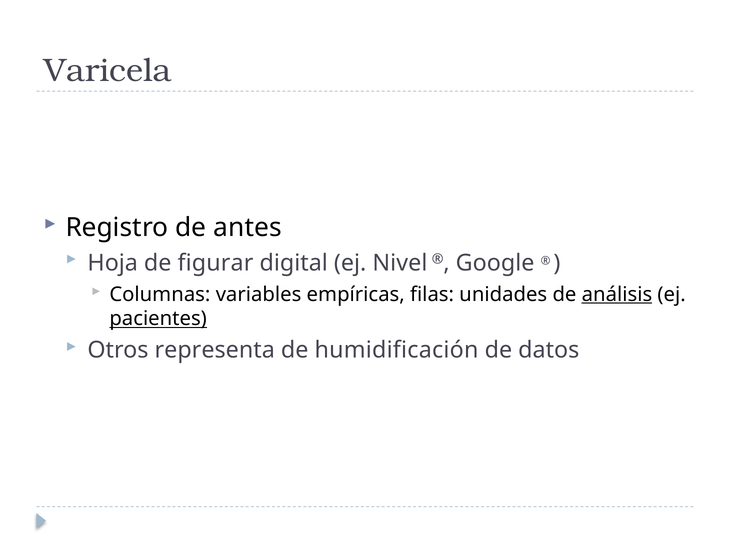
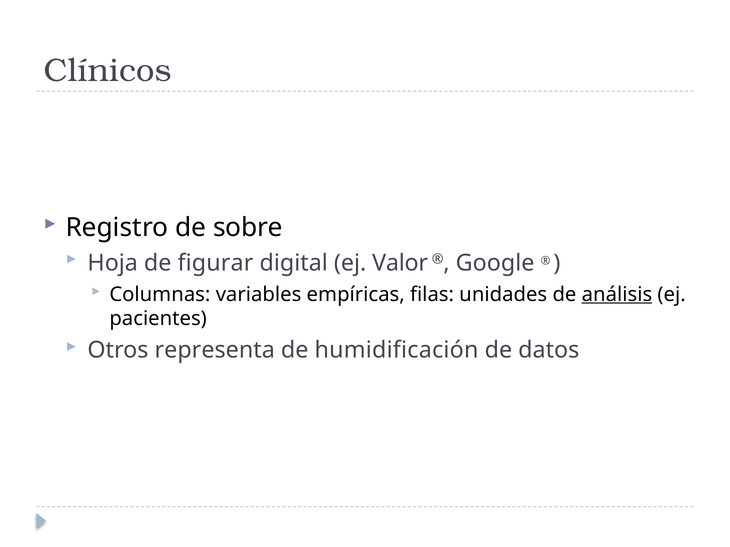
Varicela: Varicela -> Clínicos (108, 70)
antes: antes -> sobre (248, 228)
Nivel: Nivel -> Valor (400, 263)
pacientes underline: present -> none (158, 319)
